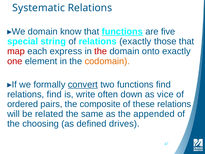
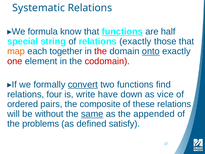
domain: domain -> formula (43, 32)
five: five -> half (168, 32)
map colour: red -> orange (16, 51)
express: express -> together (66, 51)
onto underline: none -> present (151, 51)
codomain colour: orange -> red (107, 61)
relations find: find -> four (54, 94)
often: often -> have (108, 94)
related: related -> without (49, 114)
same underline: none -> present (92, 114)
choosing: choosing -> problems (41, 124)
drives: drives -> satisfy (124, 124)
